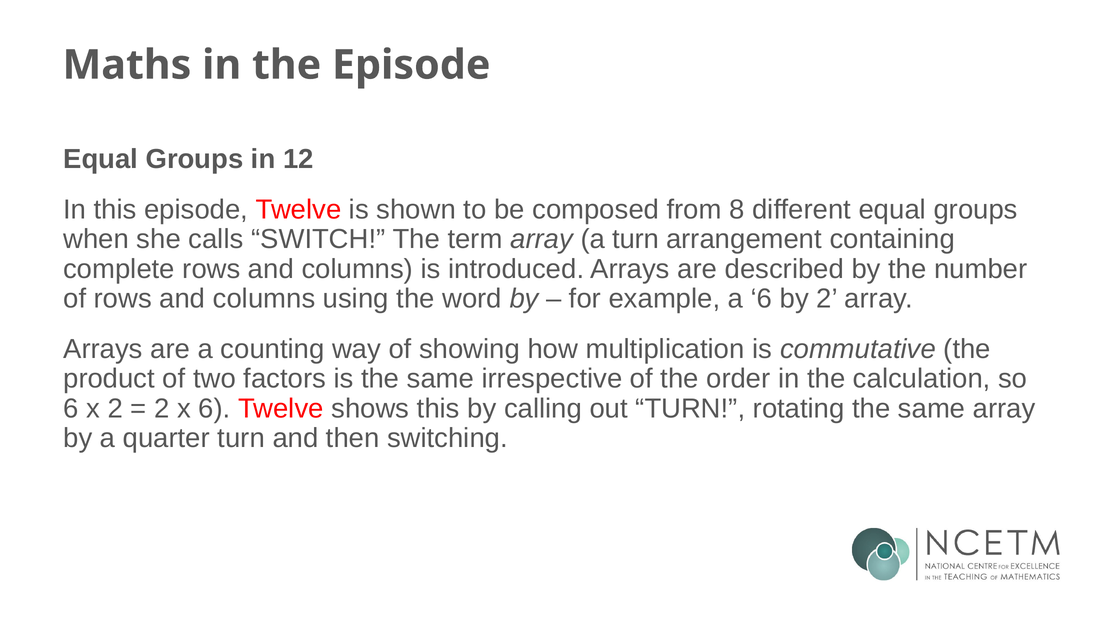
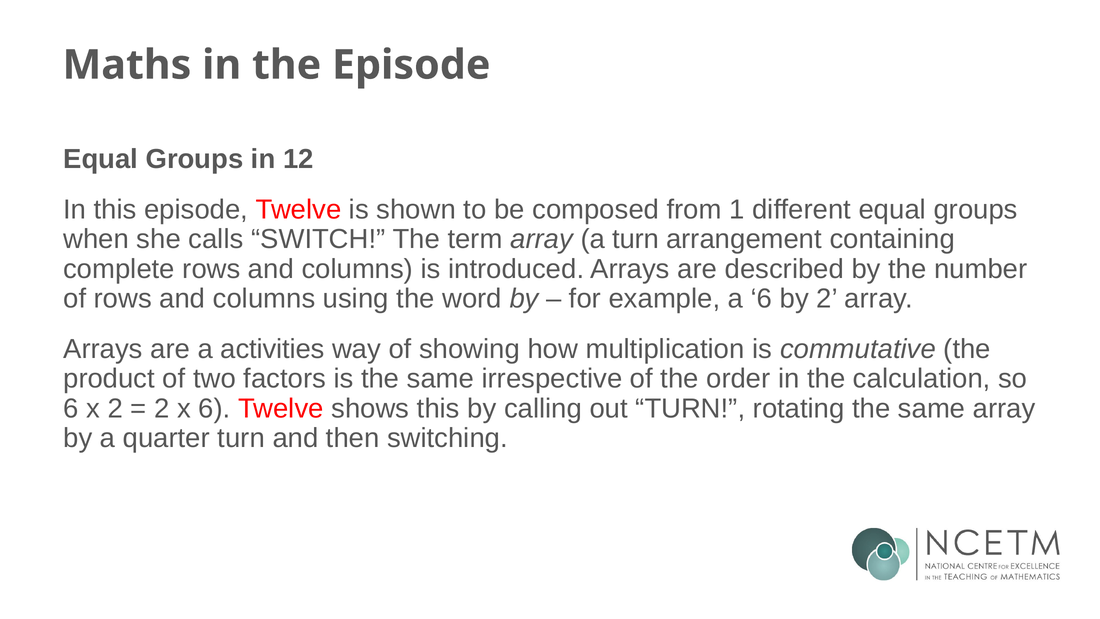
8: 8 -> 1 (737, 210)
counting: counting -> activities (272, 349)
